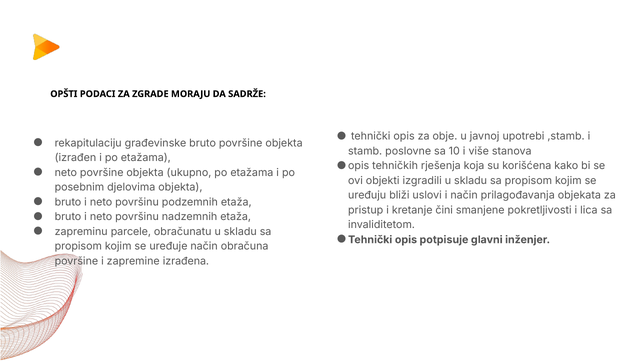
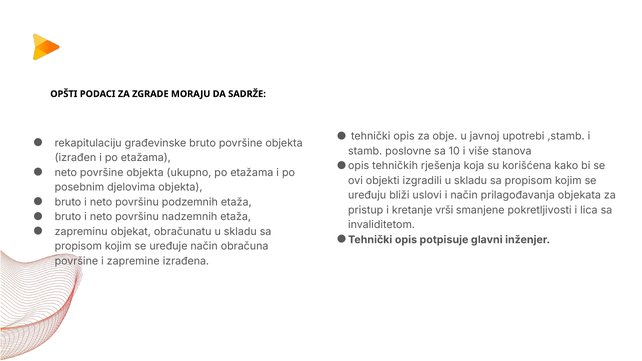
čini: čini -> vrši (444, 210)
parcele: parcele -> objekat (131, 232)
